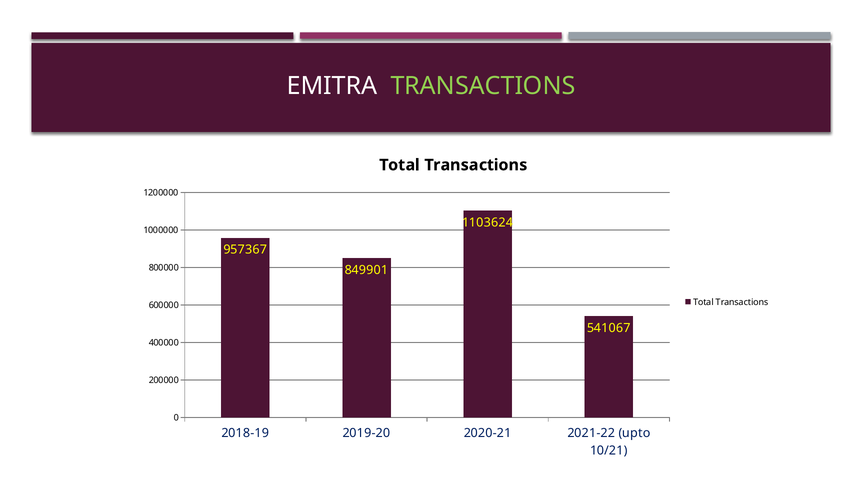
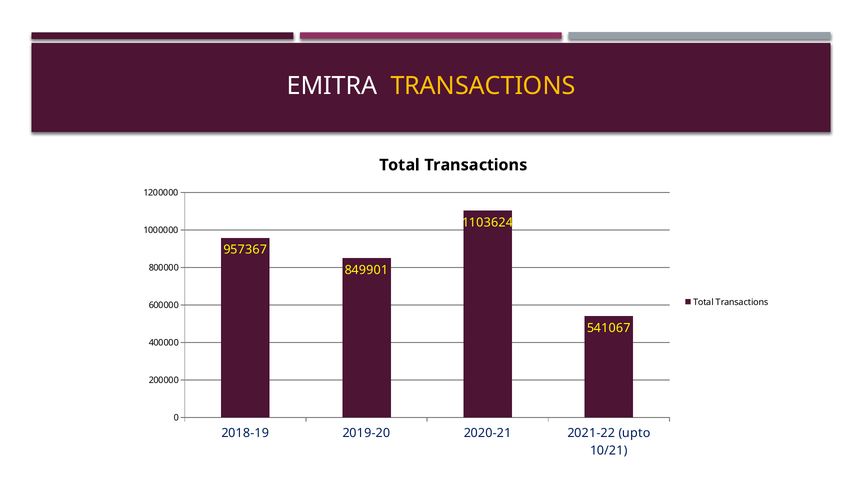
TRANSACTIONS colour: light green -> yellow (483, 86)
